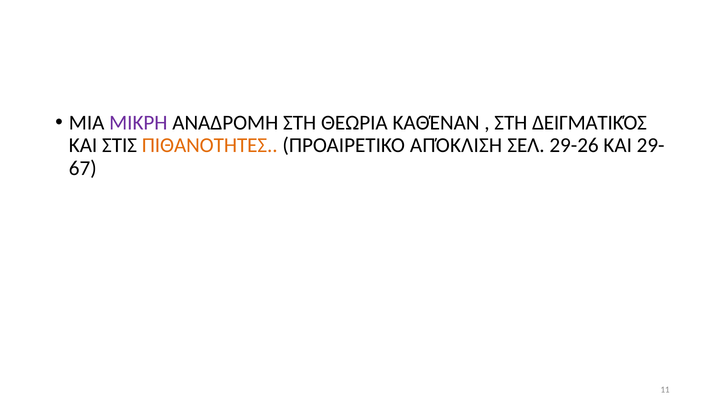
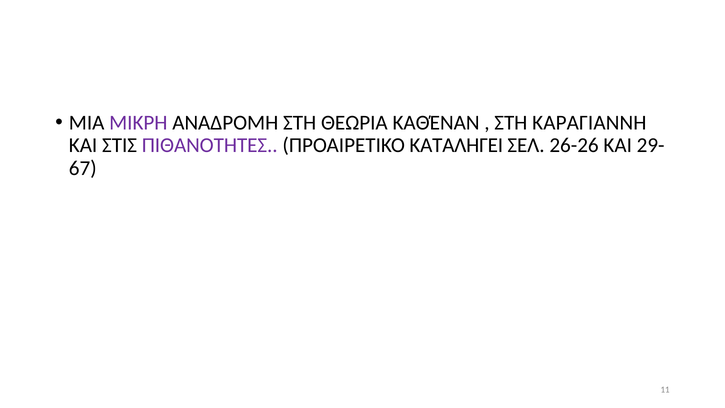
ΔΕΙΓΜΑΤΙΚΌΣ: ΔΕΙΓΜΑΤΙΚΌΣ -> ΚΑΡΑΓΙΑΝΝΗ (589, 123)
ΠΙΘΑΝΟΤΗΤΕΣ colour: orange -> purple (210, 145)
ΑΠΌΚΛΙΣΗ: ΑΠΌΚΛΙΣΗ -> ΚΑΤΑΛΗΓΕΙ (456, 145)
29-26: 29-26 -> 26-26 (574, 145)
